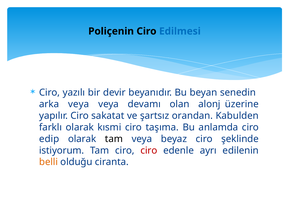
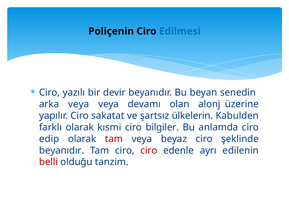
orandan: orandan -> ülkelerin (192, 116)
taşıma: taşıma -> bilgiler (162, 127)
tam colour: black -> red (114, 139)
istiyorum: istiyorum -> beyanıdır (62, 150)
belli colour: orange -> red (49, 162)
ciranta: ciranta -> tanzim (112, 162)
